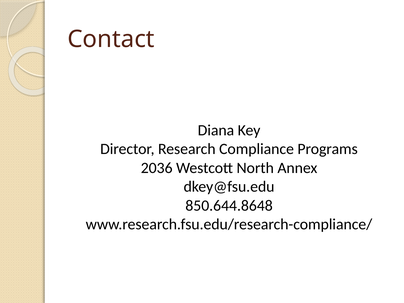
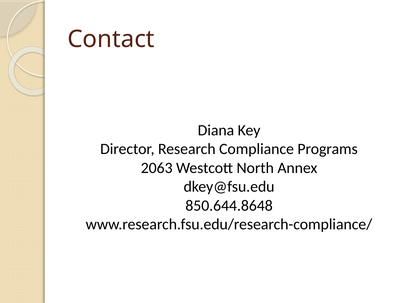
2036: 2036 -> 2063 (157, 168)
